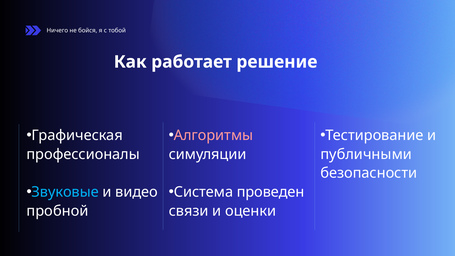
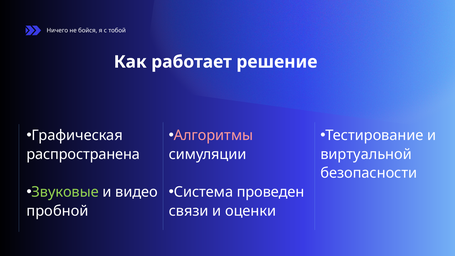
профессионалы: профессионалы -> распространена (83, 154)
публичными: публичными -> виртуальной (366, 154)
Звуковые colour: light blue -> light green (65, 192)
